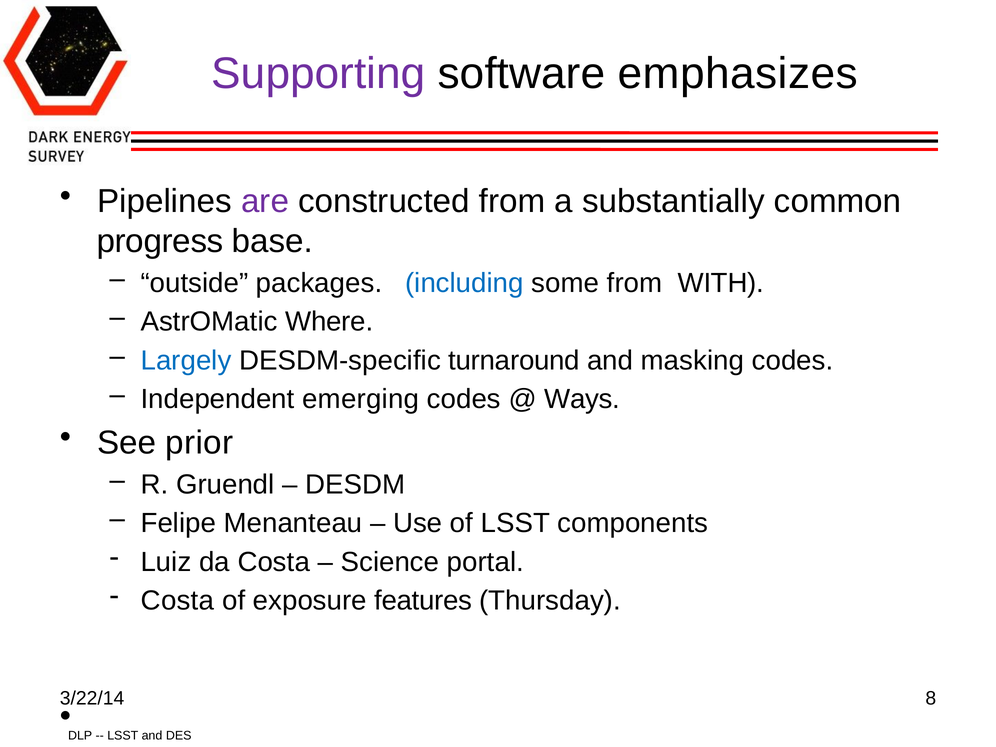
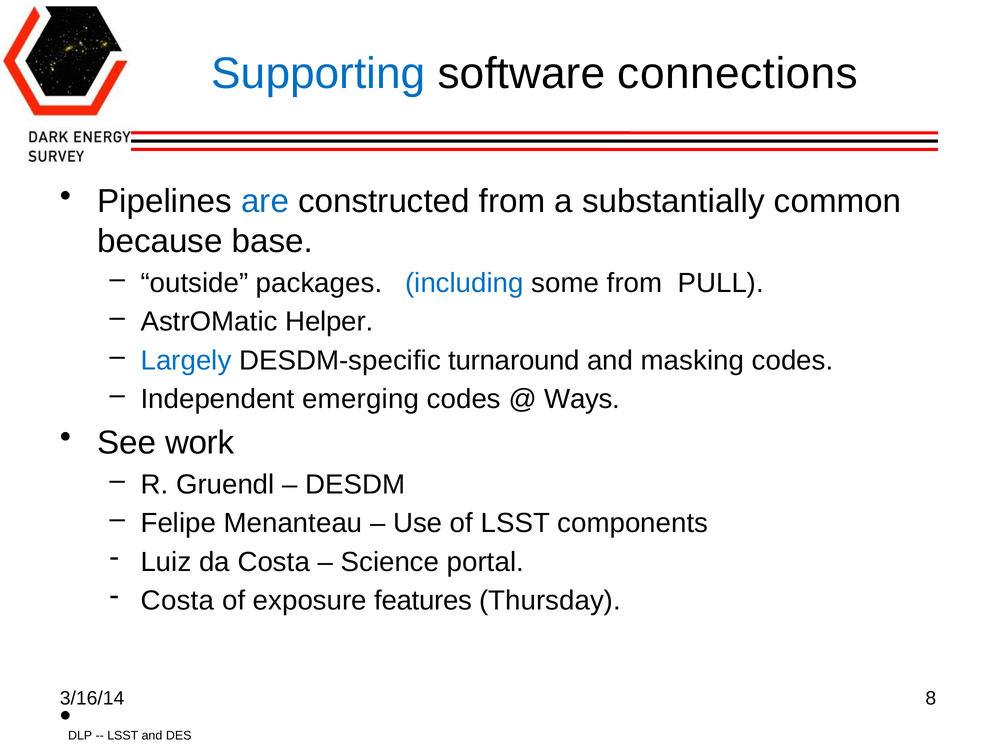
Supporting colour: purple -> blue (318, 74)
emphasizes: emphasizes -> connections (738, 74)
are colour: purple -> blue (265, 202)
progress: progress -> because (160, 241)
WITH: WITH -> PULL (721, 283)
Where: Where -> Helper (329, 322)
prior: prior -> work (200, 443)
3/22/14: 3/22/14 -> 3/16/14 (92, 698)
